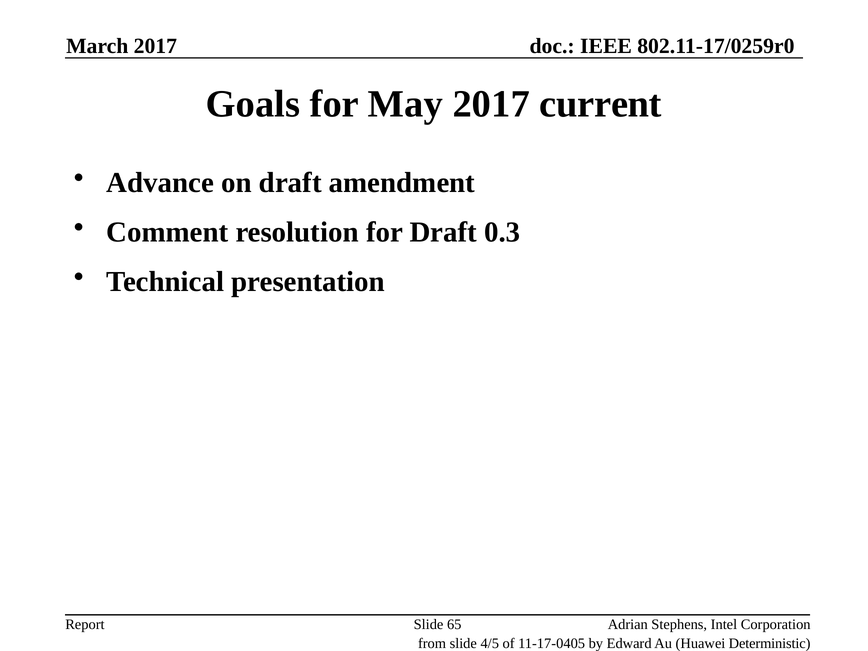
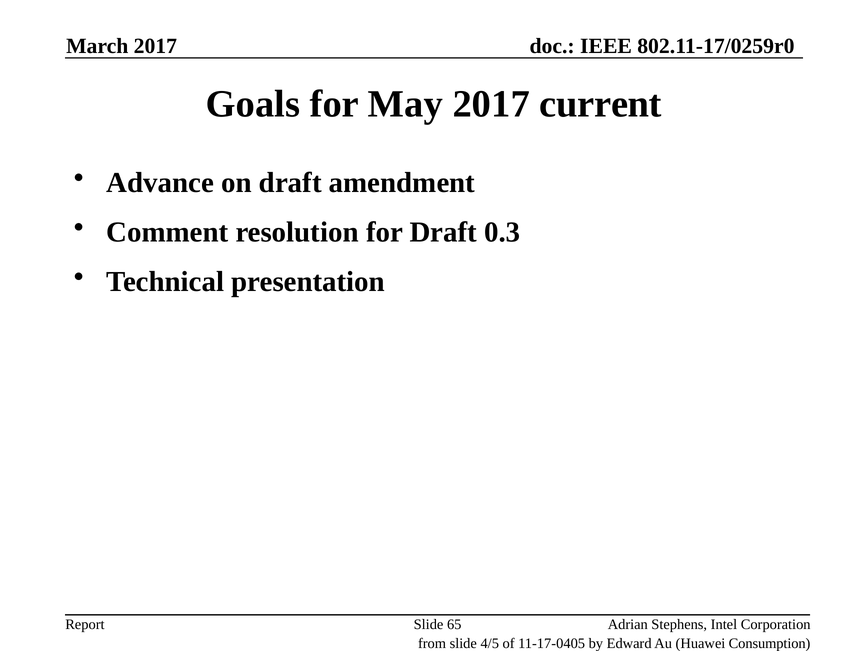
Deterministic: Deterministic -> Consumption (770, 643)
